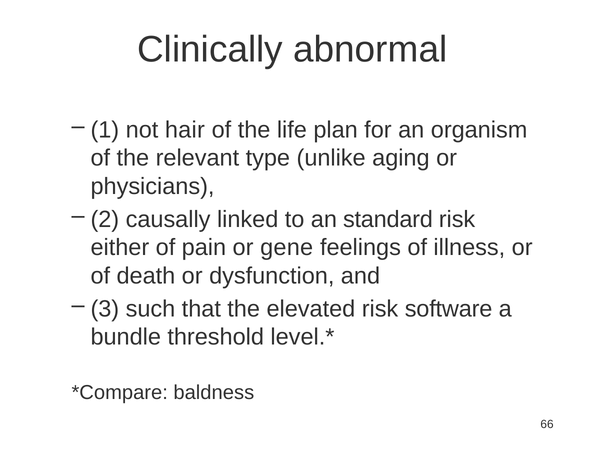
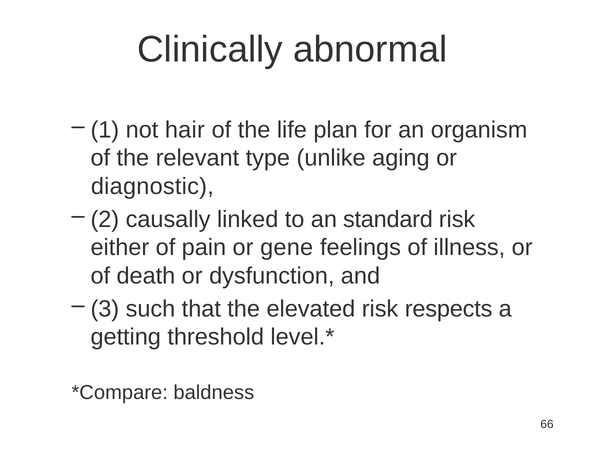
physicians: physicians -> diagnostic (152, 186)
software: software -> respects (449, 309)
bundle: bundle -> getting (126, 337)
